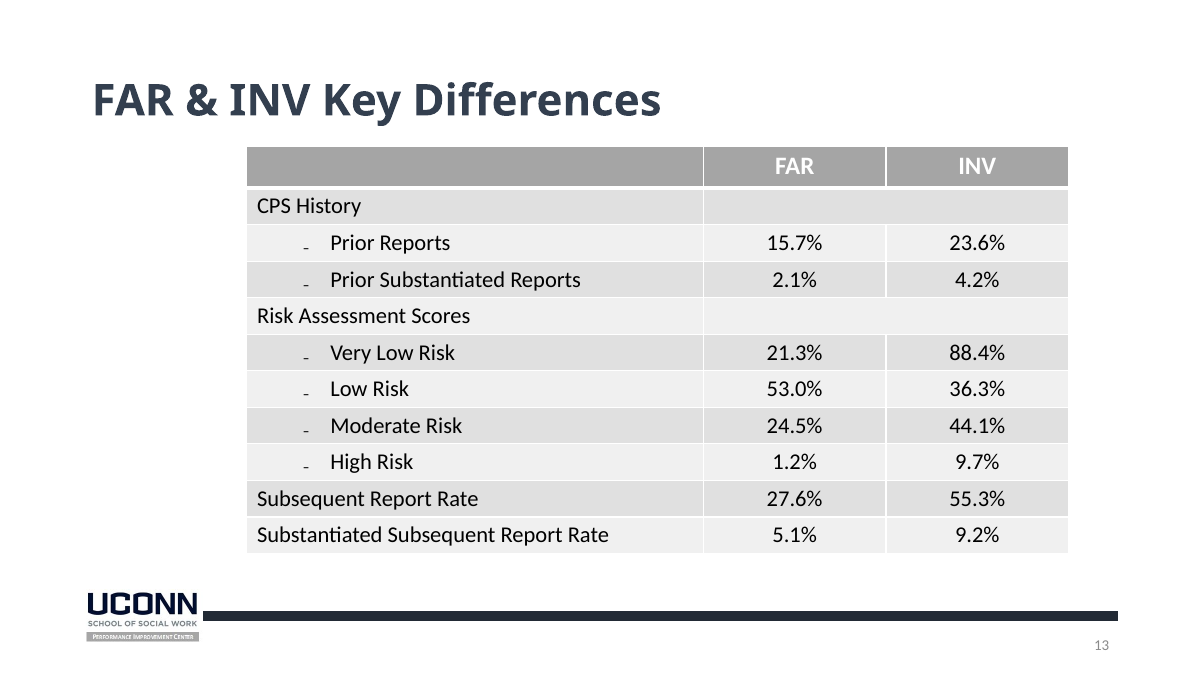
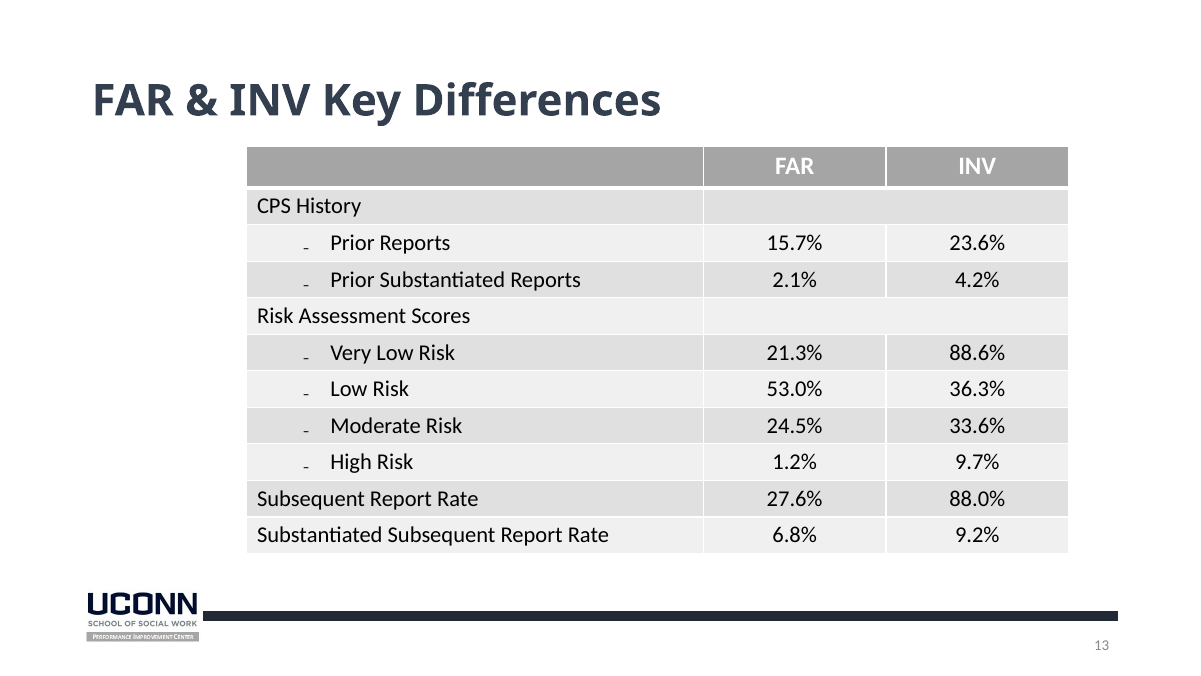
88.4%: 88.4% -> 88.6% (977, 353)
44.1%: 44.1% -> 33.6% (977, 426)
55.3%: 55.3% -> 88.0% (977, 499)
5.1%: 5.1% -> 6.8% (795, 535)
